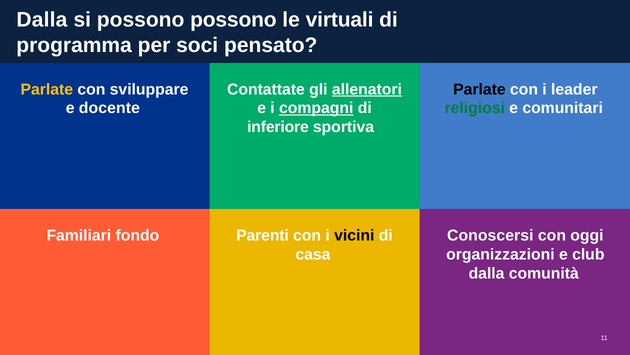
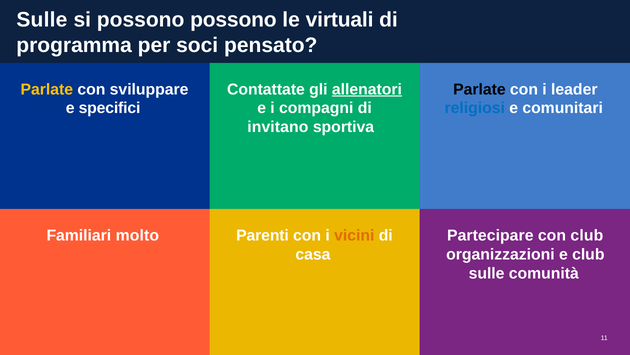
Dalla: Dalla -> Sulle (42, 20)
docente: docente -> specifici (110, 108)
compagni underline: present -> none (316, 108)
religiosi colour: green -> blue (475, 108)
inferiore: inferiore -> invitano (278, 127)
fondo: fondo -> molto (137, 235)
vicini colour: black -> orange (354, 235)
Conoscersi: Conoscersi -> Partecipare (490, 235)
con oggi: oggi -> club (587, 235)
dalla: dalla -> sulle (487, 273)
